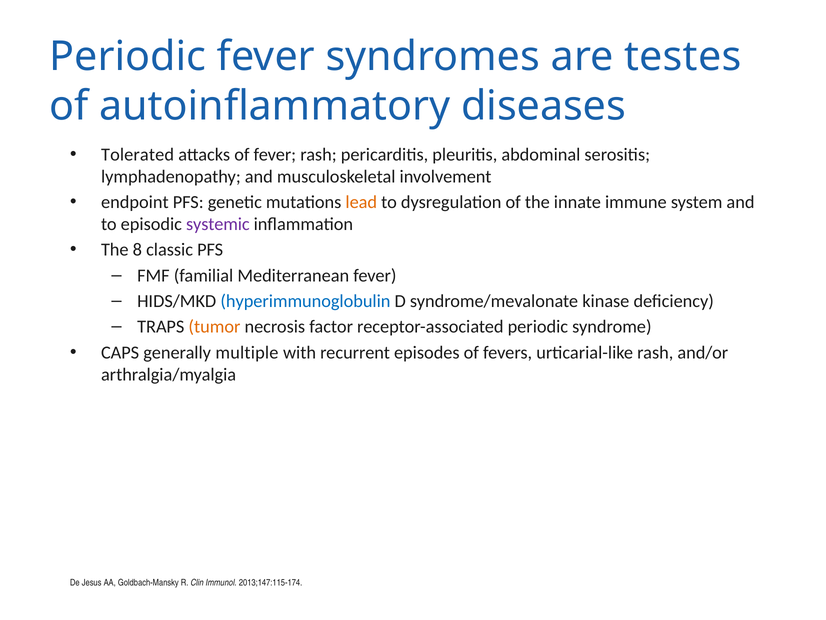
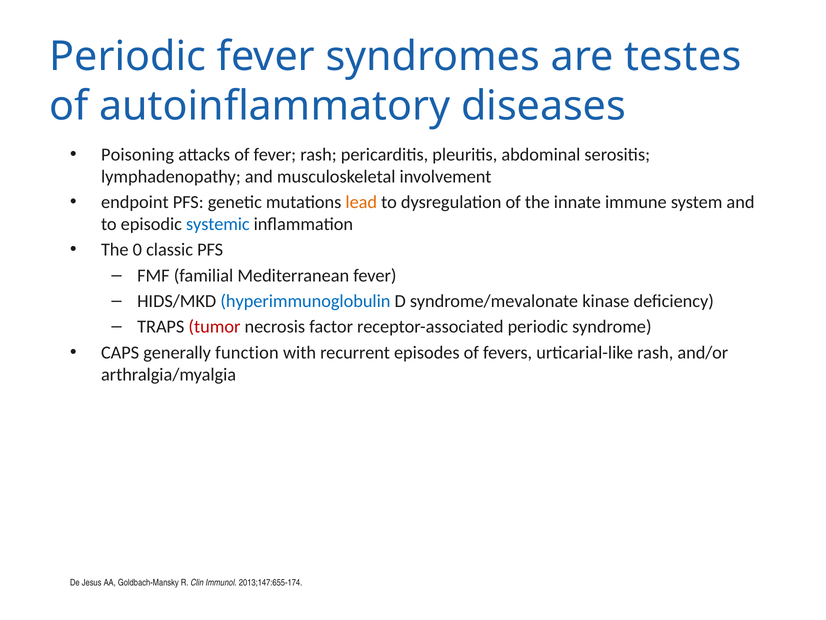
Tolerated: Tolerated -> Poisoning (138, 154)
systemic colour: purple -> blue (218, 224)
8: 8 -> 0 (137, 250)
tumor colour: orange -> red (214, 327)
multiple: multiple -> function (247, 352)
2013;147:115-174: 2013;147:115-174 -> 2013;147:655-174 (271, 582)
